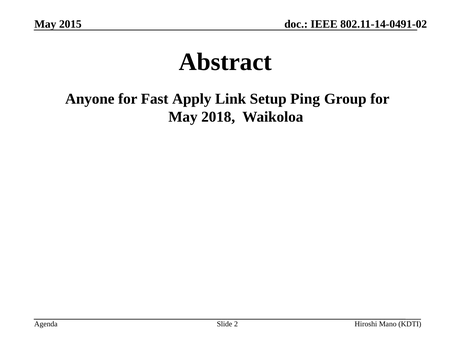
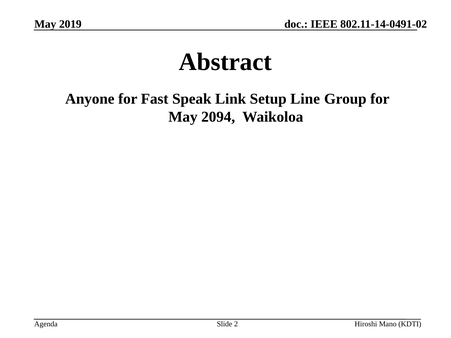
2015: 2015 -> 2019 (70, 24)
Apply: Apply -> Speak (192, 99)
Ping: Ping -> Line (305, 99)
2018: 2018 -> 2094 (218, 117)
